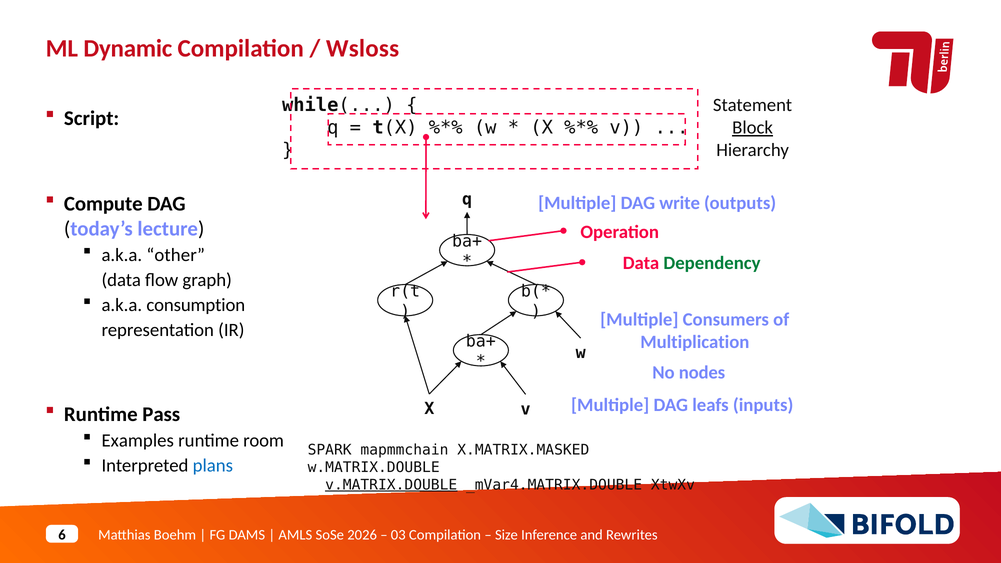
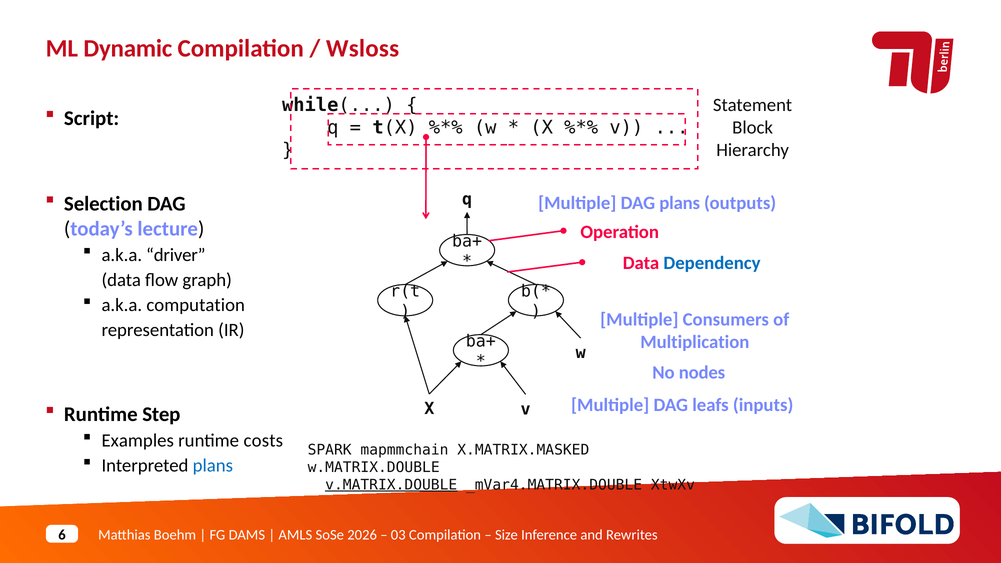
Block underline: present -> none (753, 128)
Compute: Compute -> Selection (103, 204)
DAG write: write -> plans (680, 203)
other: other -> driver (176, 255)
Dependency colour: green -> blue (712, 263)
consumption: consumption -> computation (196, 305)
Pass: Pass -> Step (161, 414)
room: room -> costs (263, 441)
